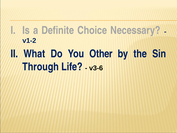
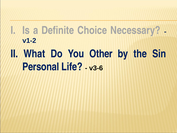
Through: Through -> Personal (41, 67)
